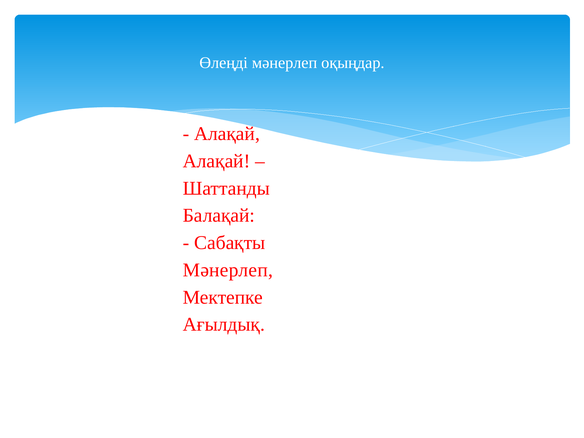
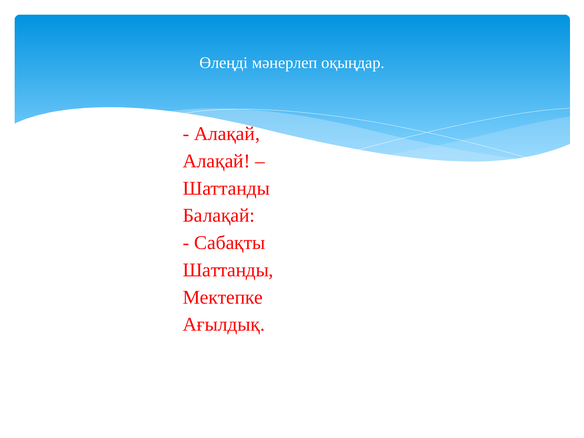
Мәнерлеп: Мәнерлеп -> Шаттанды (228, 270)
